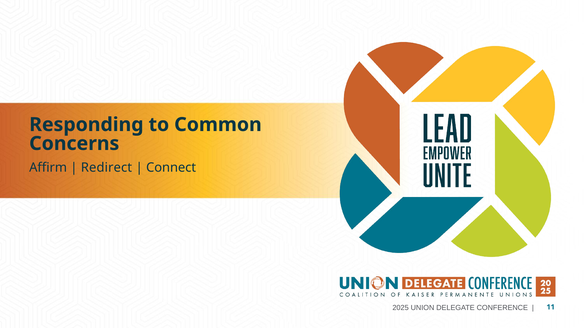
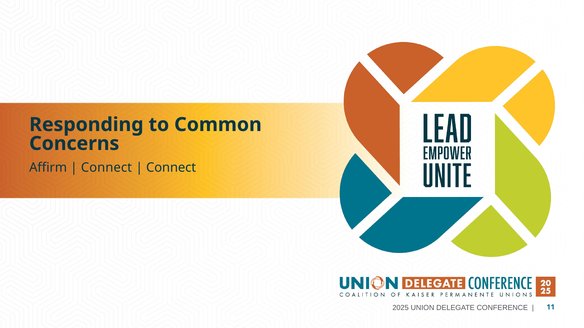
Redirect: Redirect -> Connect (106, 168)
